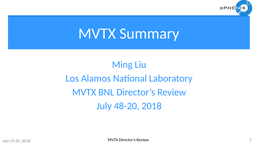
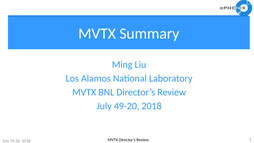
48-20: 48-20 -> 49-20 (127, 106)
